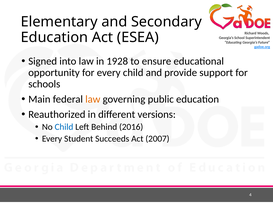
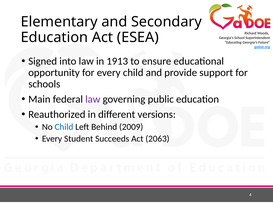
1928: 1928 -> 1913 (117, 62)
law colour: orange -> purple (93, 100)
2016: 2016 -> 2009 (131, 127)
2007: 2007 -> 2063 (157, 139)
